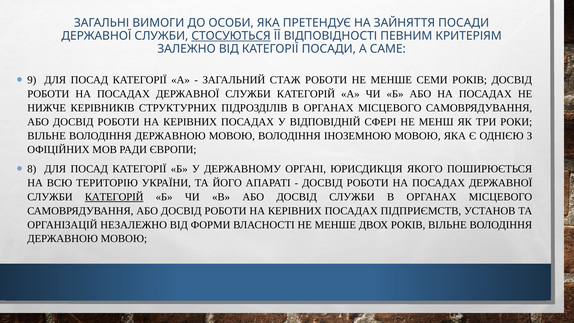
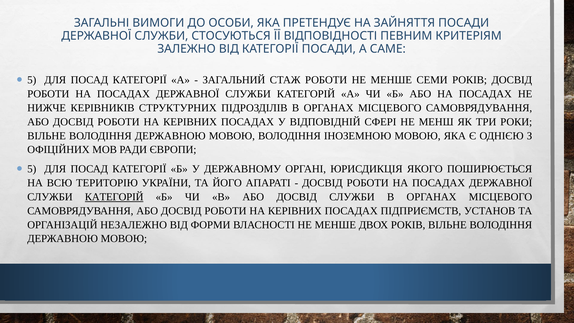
СТОСУЮТЬСЯ underline: present -> none (231, 36)
9: 9 -> 5 (32, 80)
8: 8 -> 5 (32, 169)
